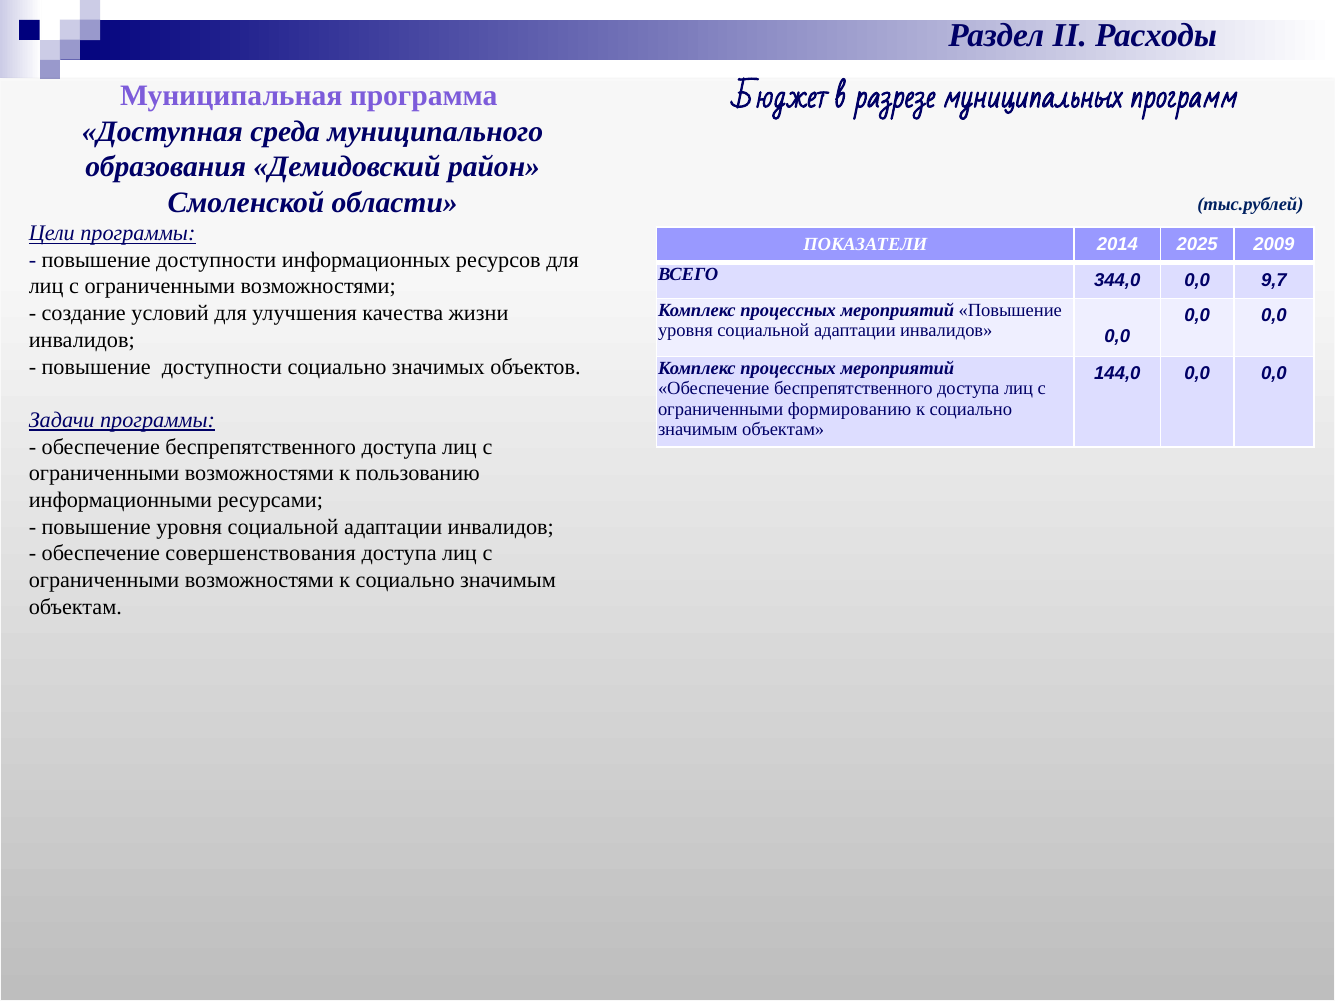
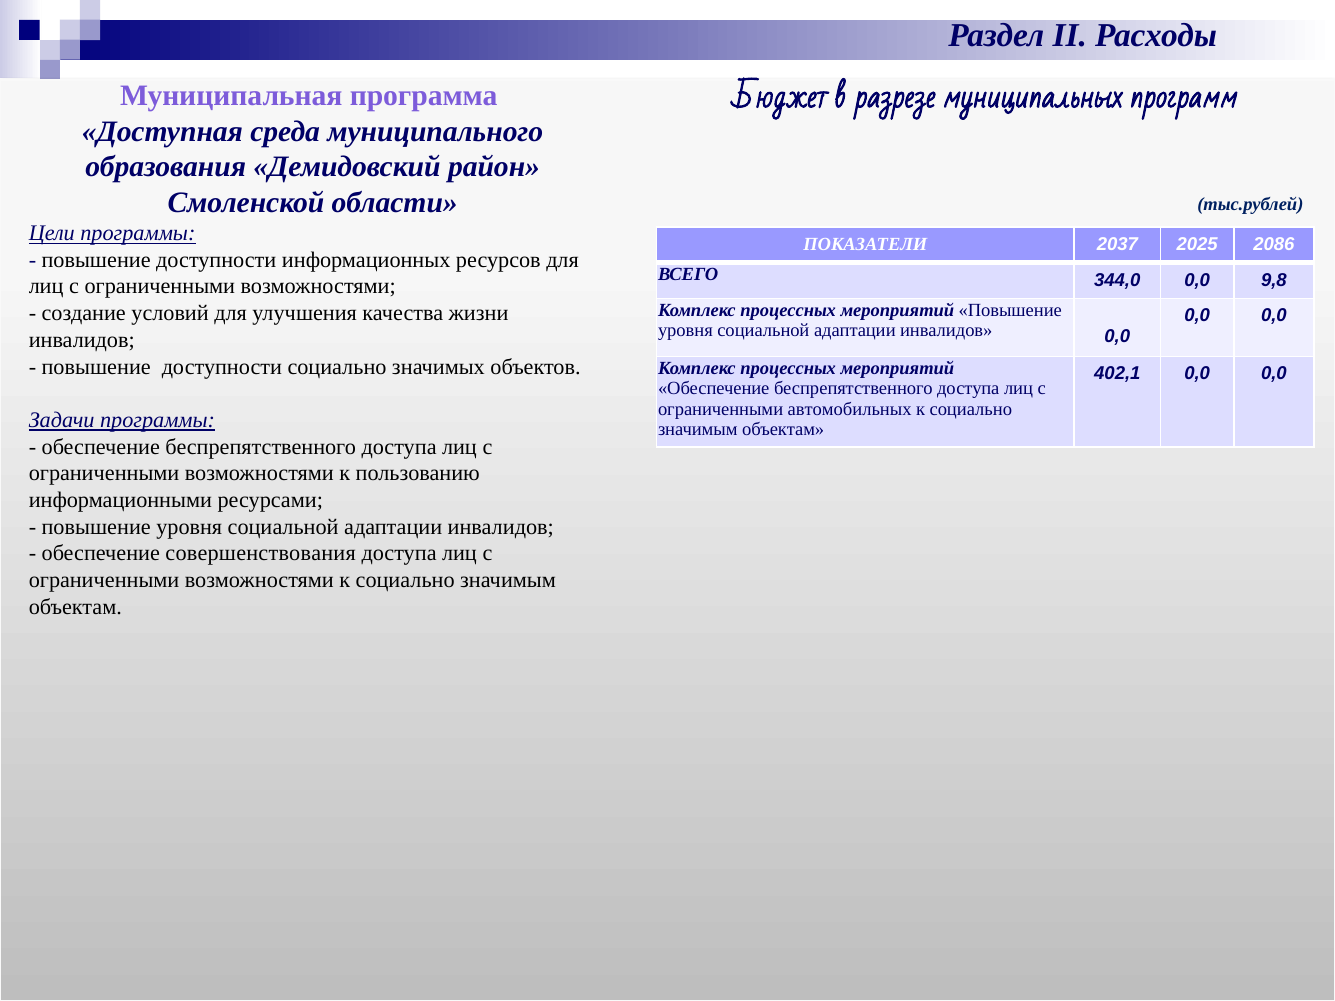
2014: 2014 -> 2037 (1117, 245)
2009: 2009 -> 2086 (1274, 245)
9,7: 9,7 -> 9,8 (1274, 280)
144,0: 144,0 -> 402,1 (1117, 374)
формированию: формированию -> автомобильных (850, 409)
